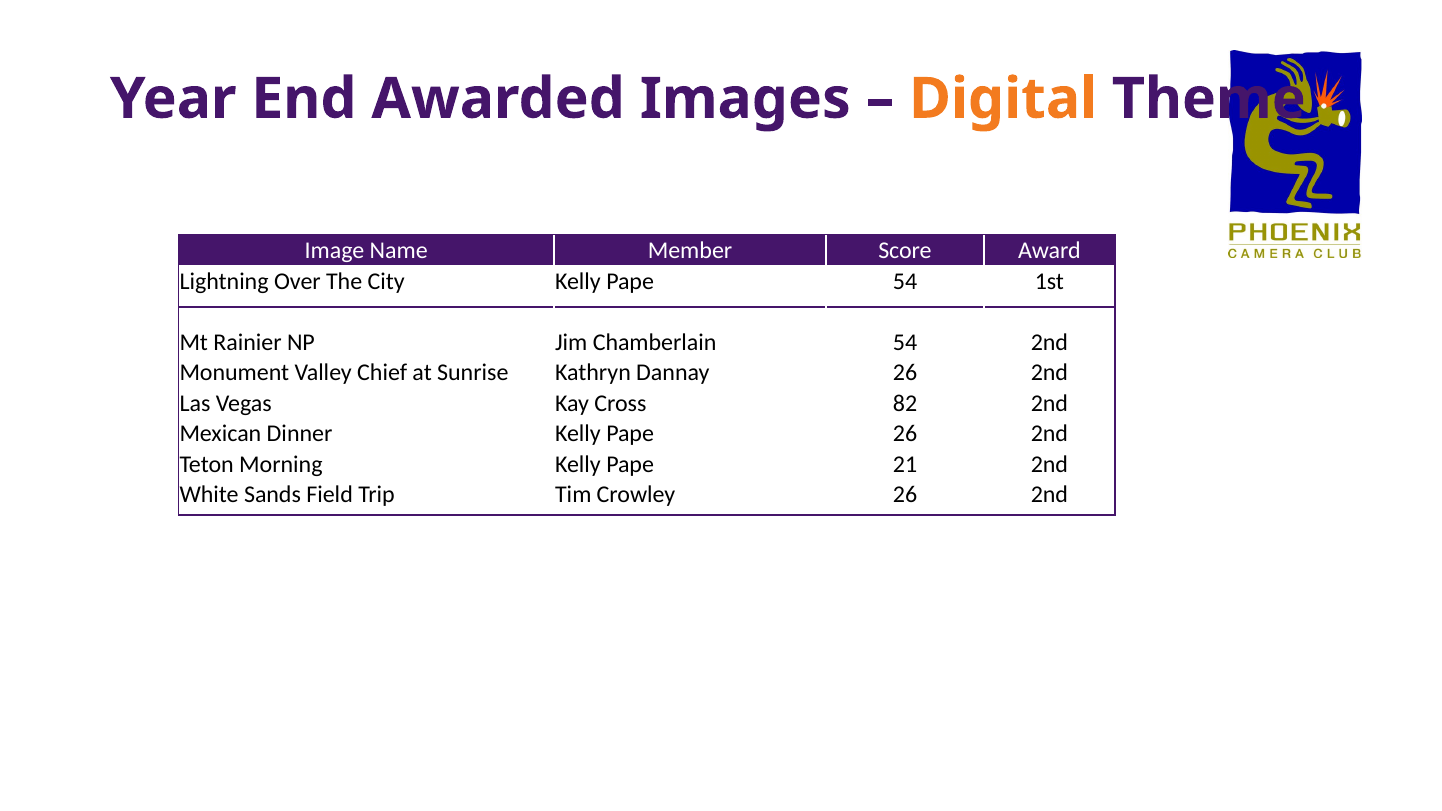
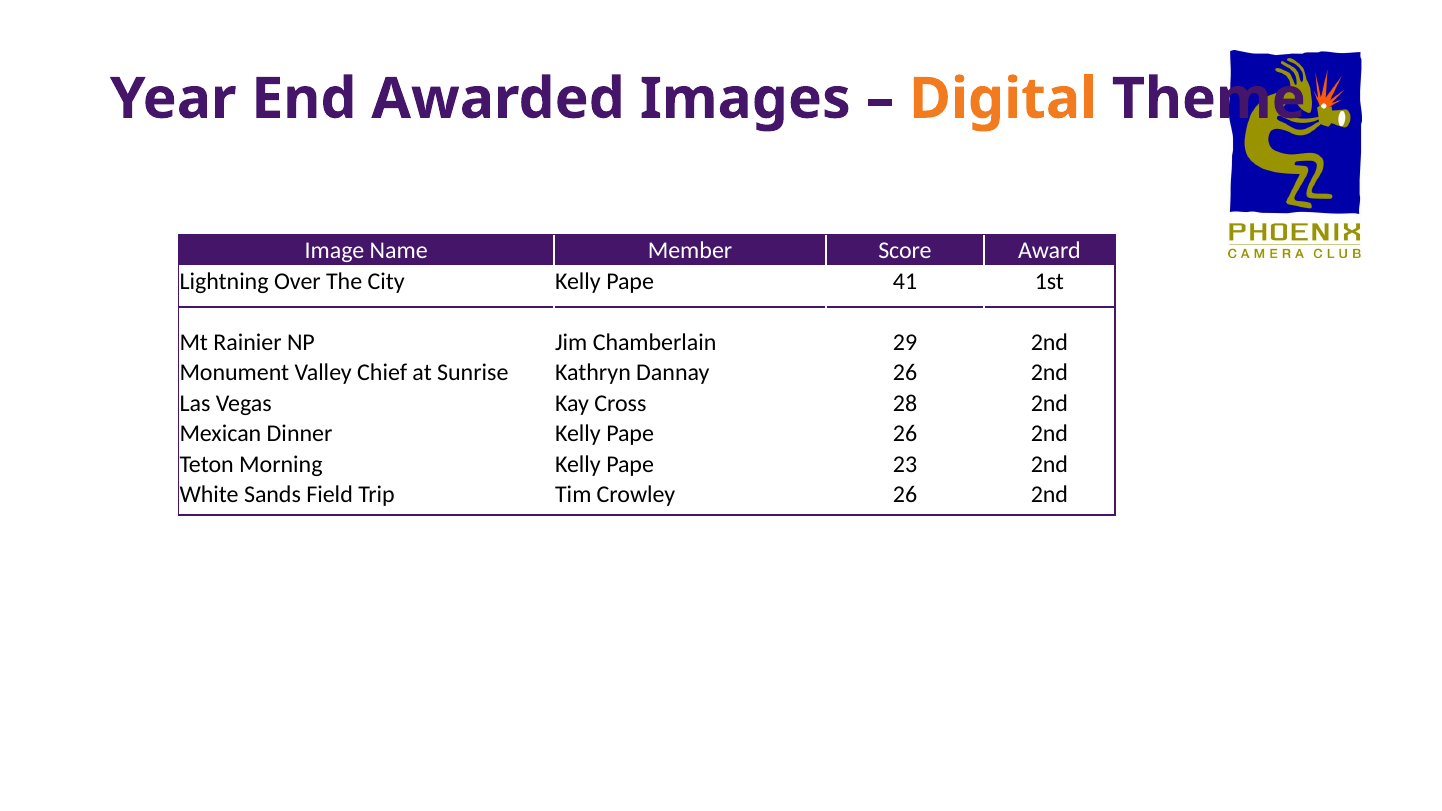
Pape 54: 54 -> 41 (905, 281)
Chamberlain 54: 54 -> 29 (905, 342)
82: 82 -> 28 (905, 403)
21: 21 -> 23 (905, 465)
